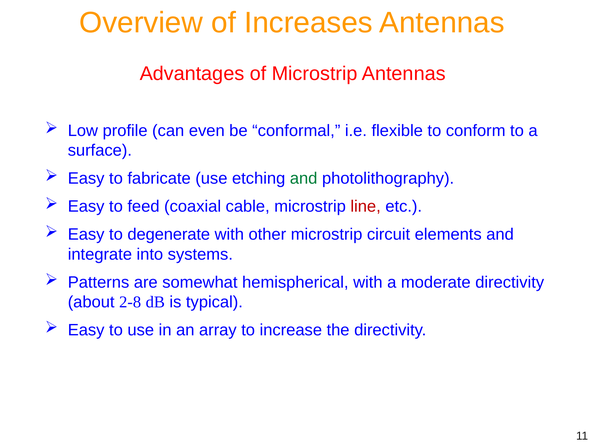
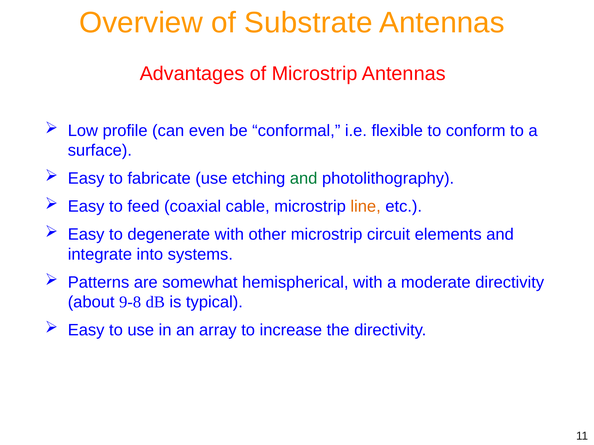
Increases: Increases -> Substrate (308, 23)
line colour: red -> orange (366, 207)
2-8: 2-8 -> 9-8 (130, 302)
